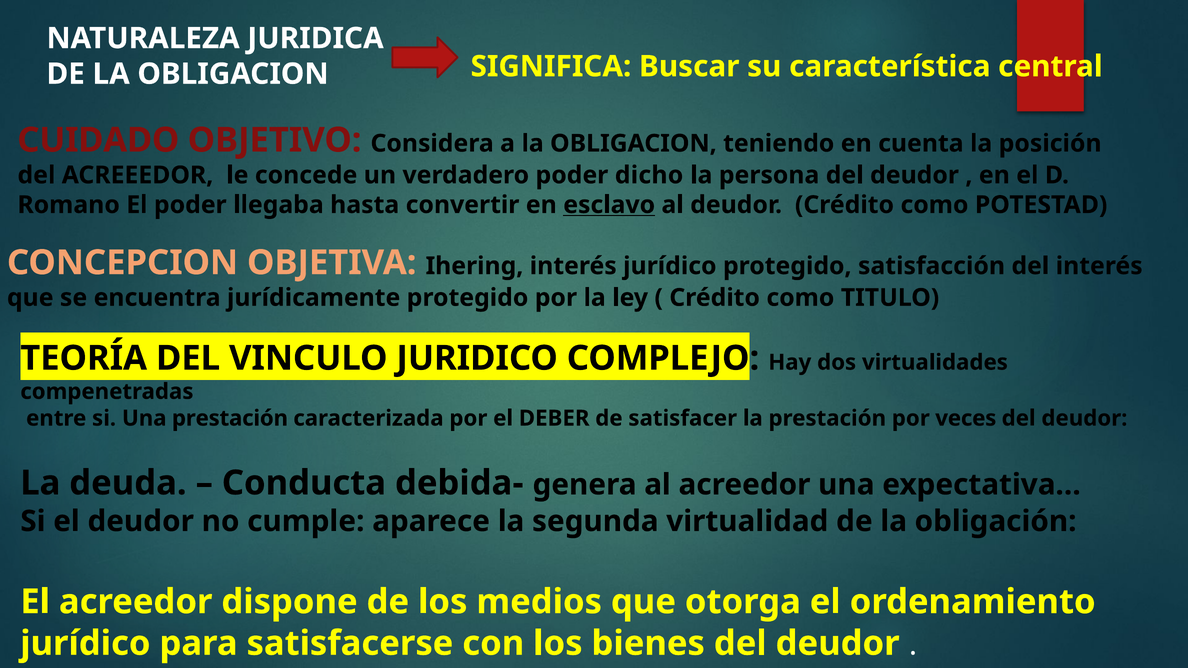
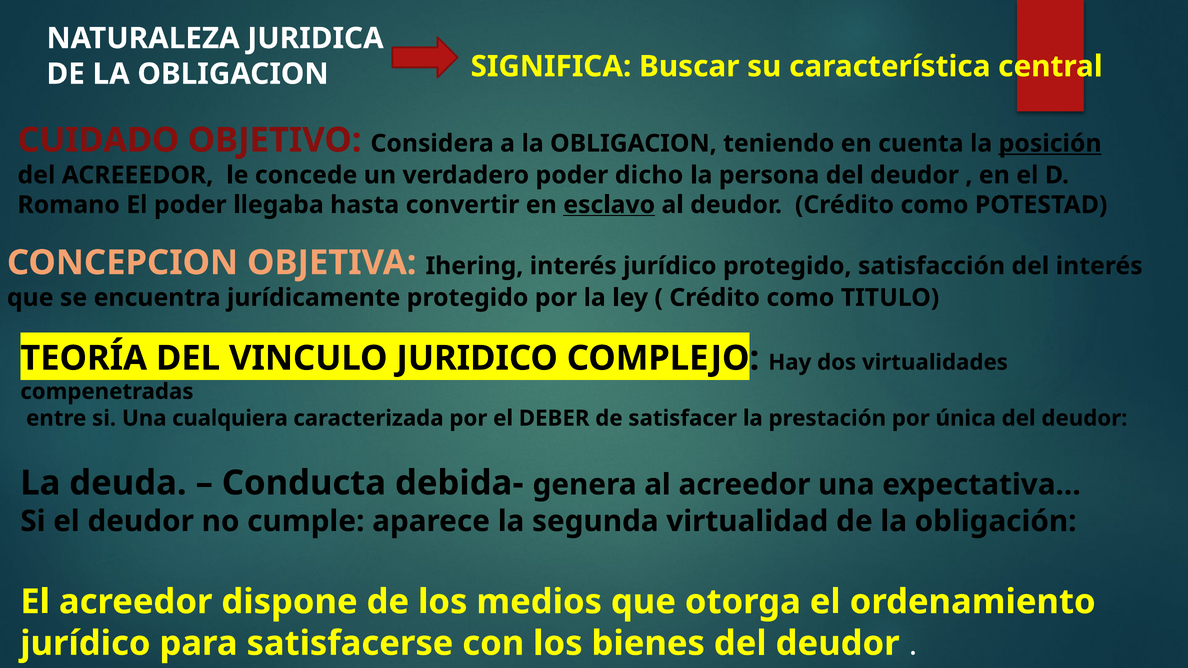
posición underline: none -> present (1050, 144)
Una prestación: prestación -> cualquiera (230, 418)
veces: veces -> única (966, 418)
